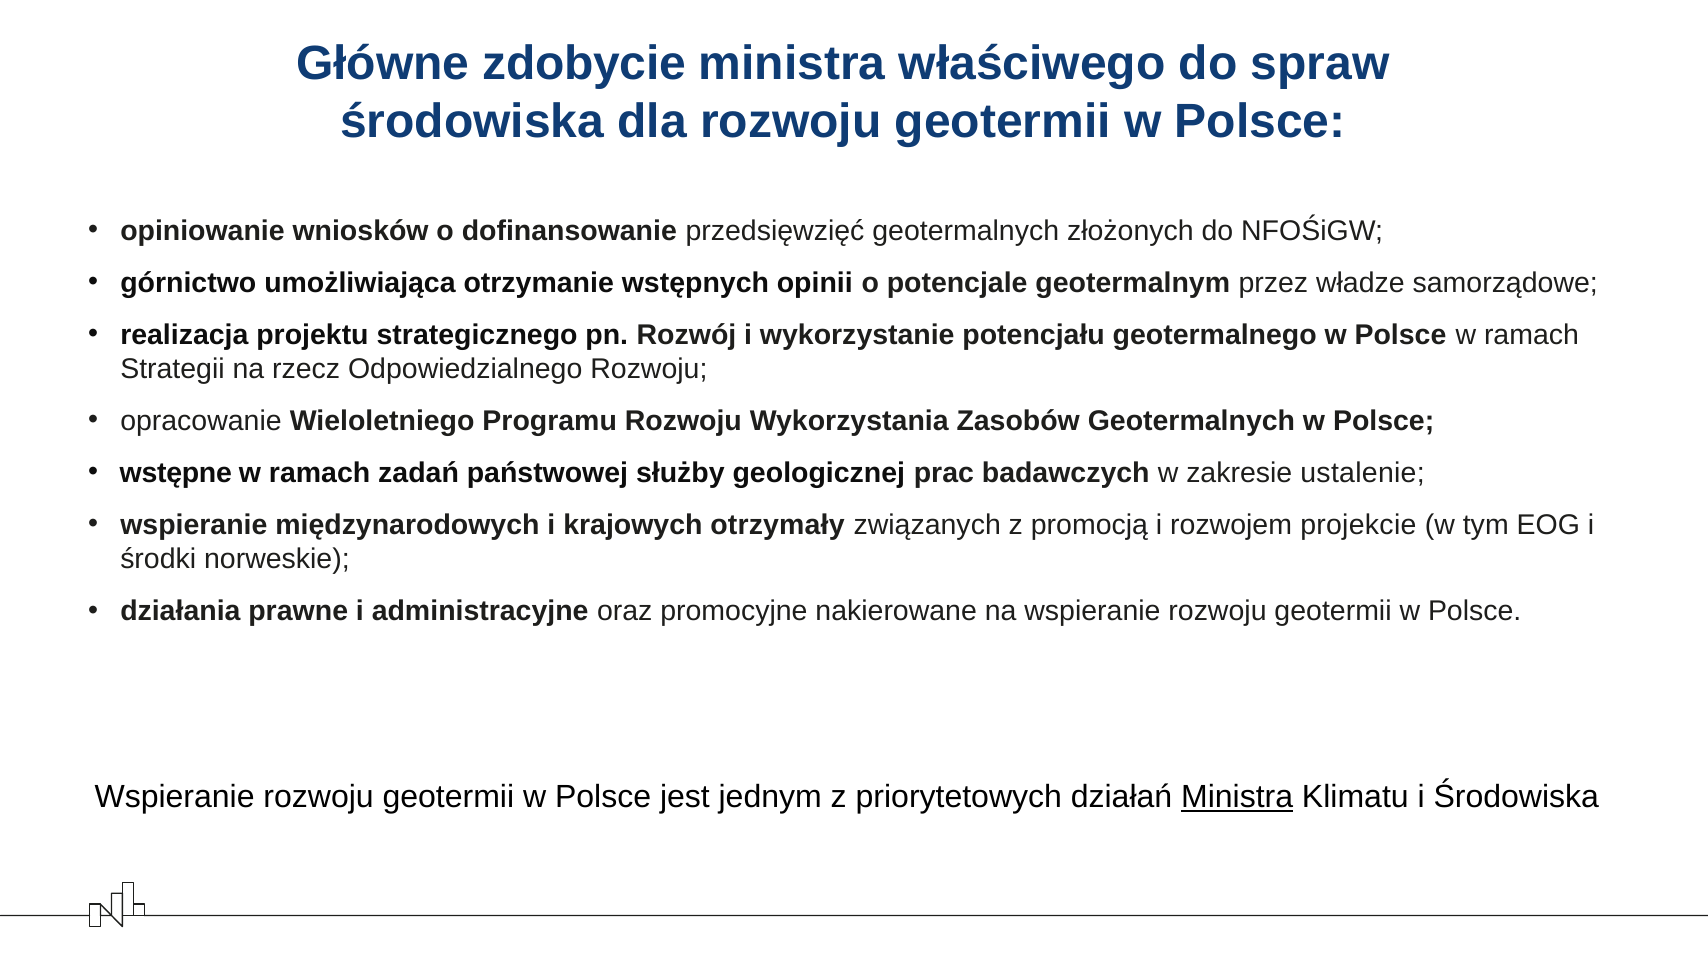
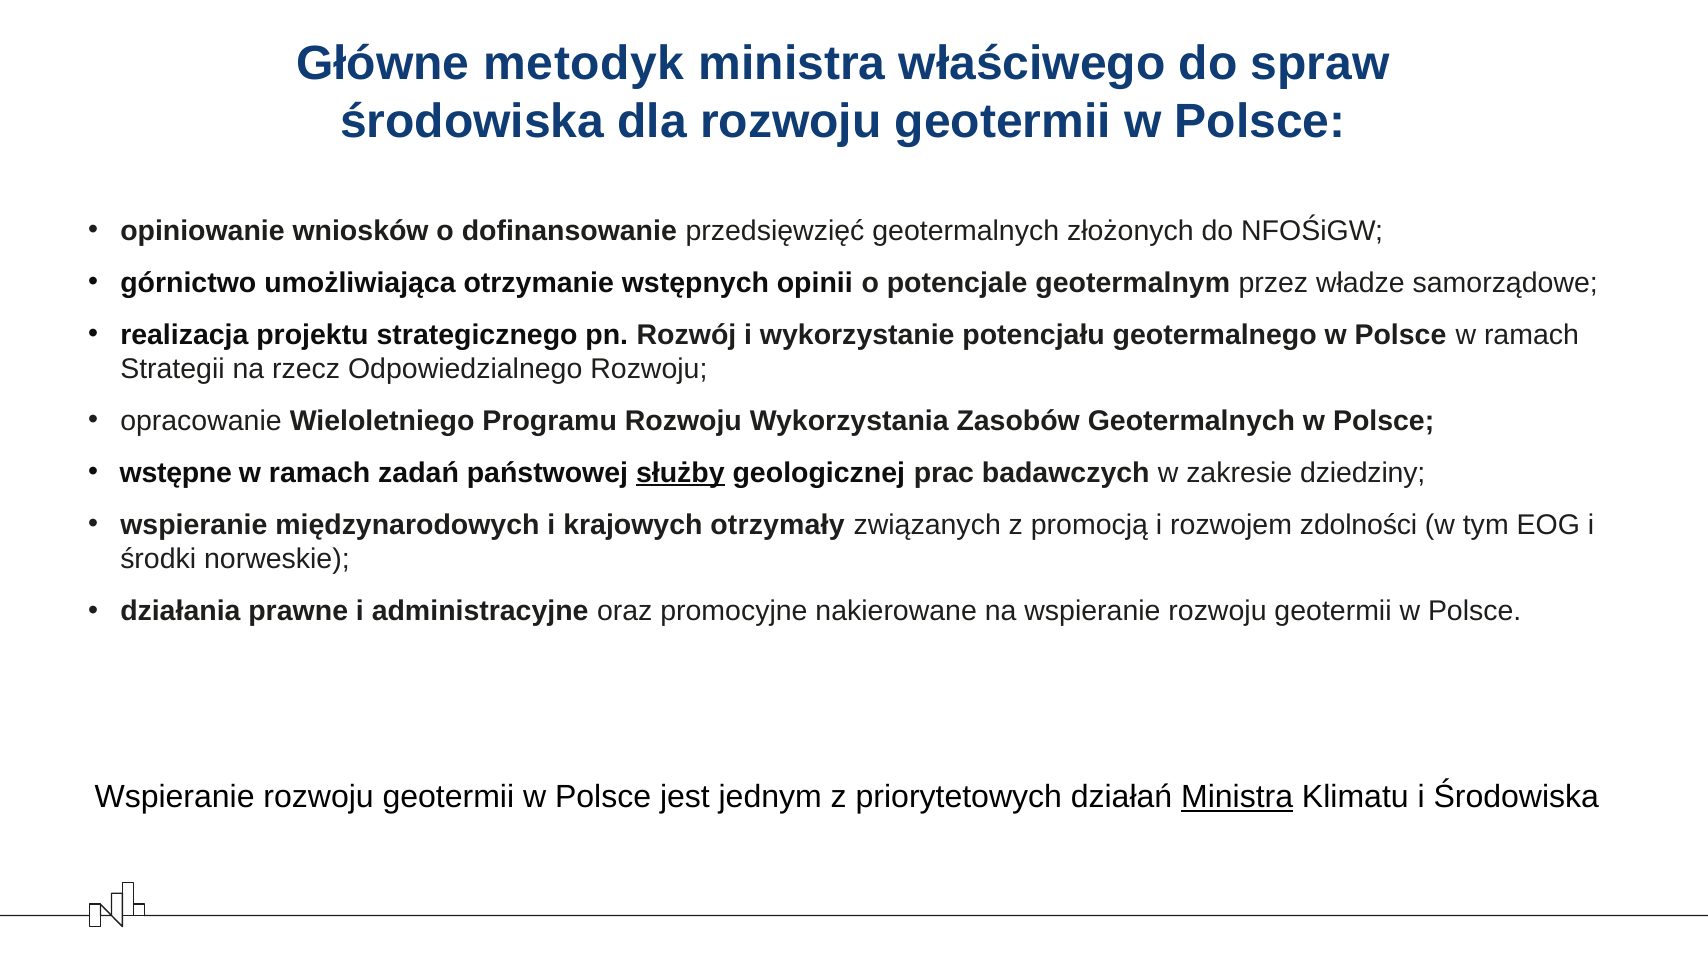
zdobycie: zdobycie -> metodyk (584, 64)
służby underline: none -> present (680, 473)
ustalenie: ustalenie -> dziedziny (1363, 473)
projekcie: projekcie -> zdolności (1359, 525)
